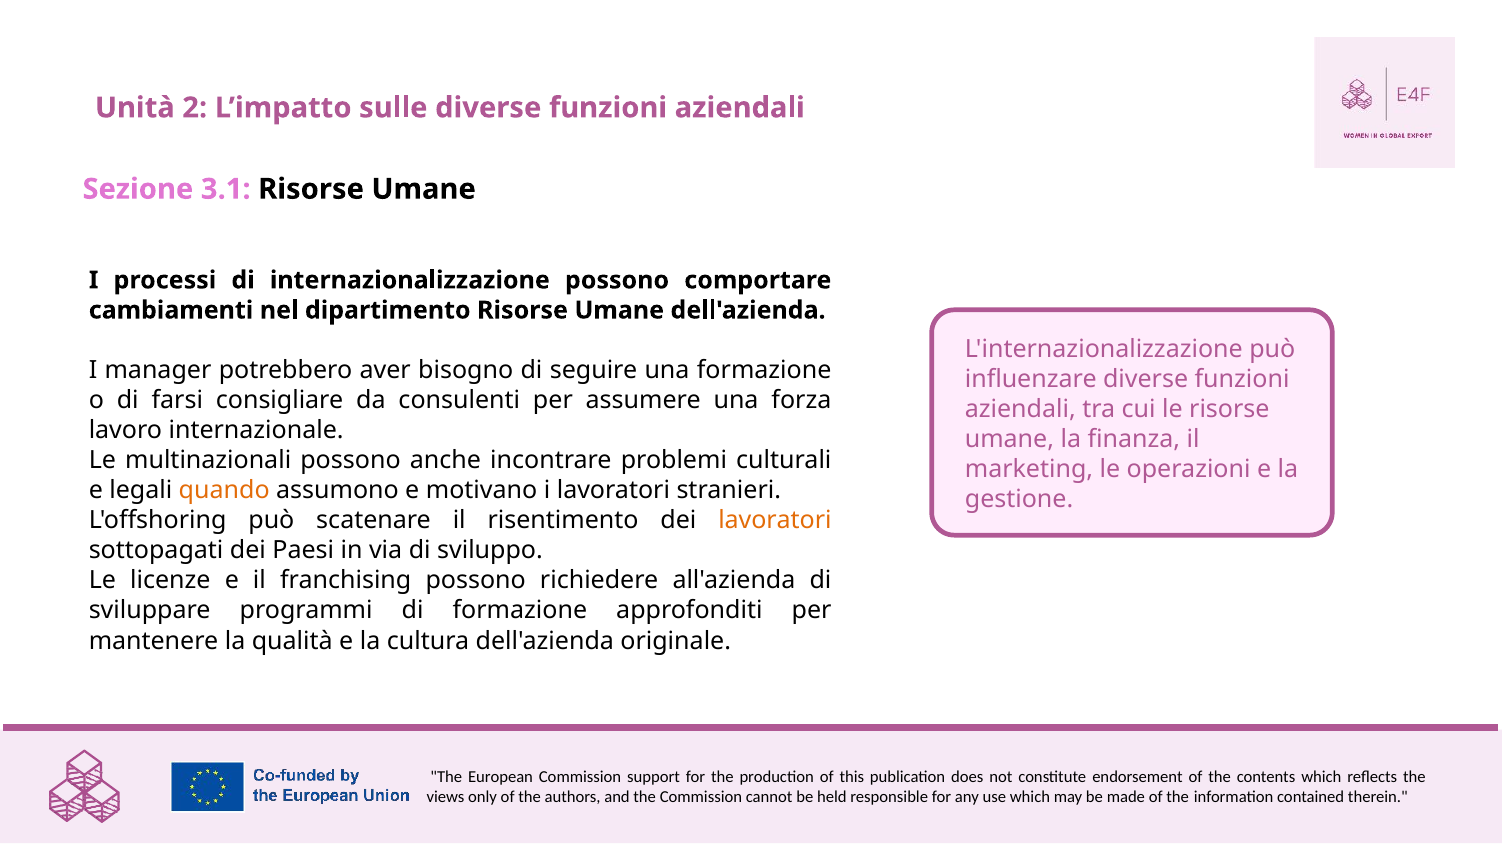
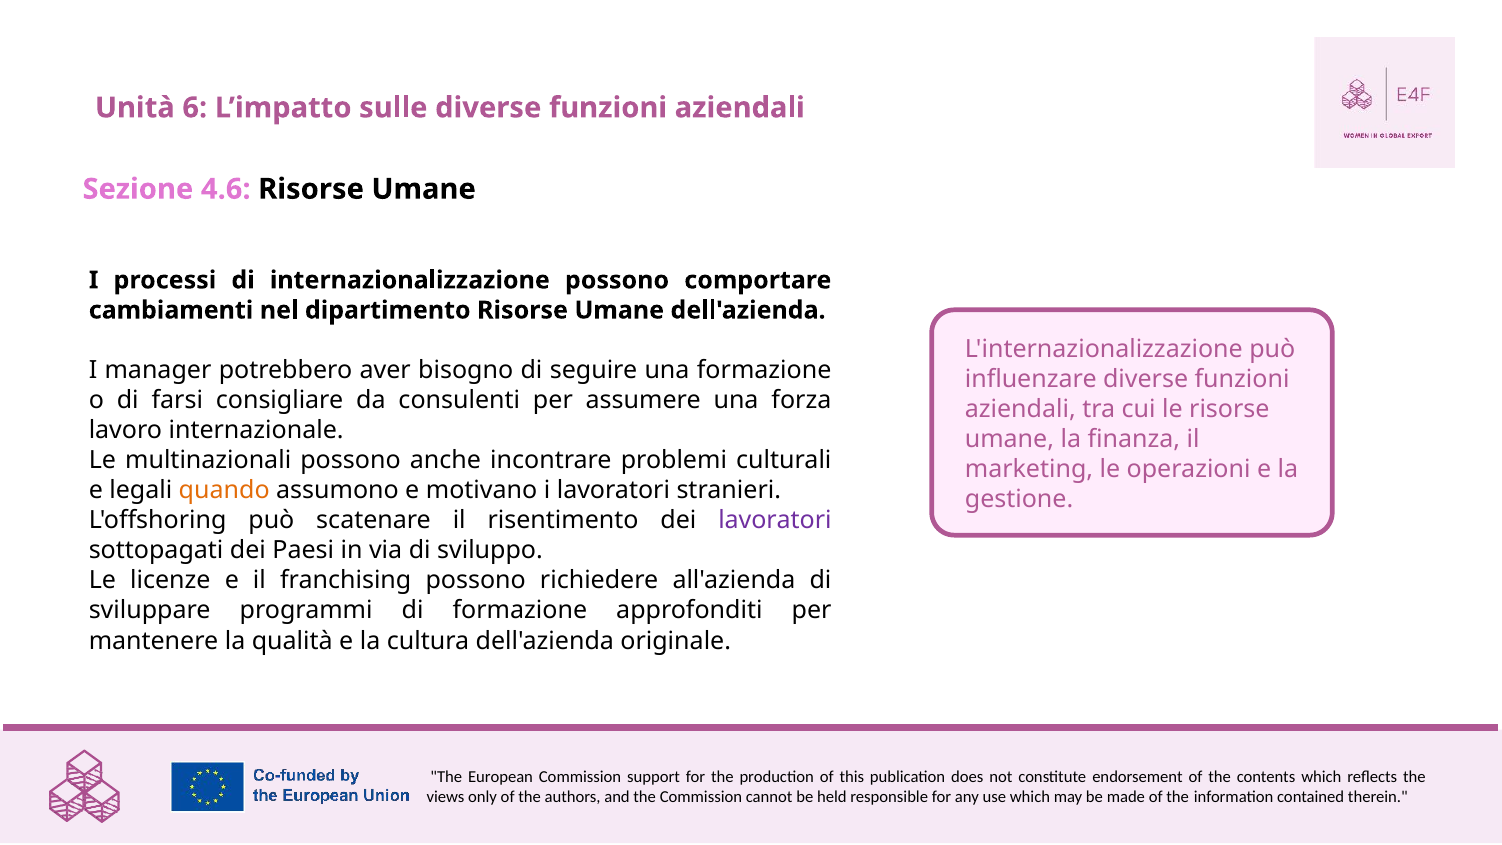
2: 2 -> 6 (195, 108)
3.1: 3.1 -> 4.6 (226, 189)
lavoratori colour: orange -> purple (775, 520)
